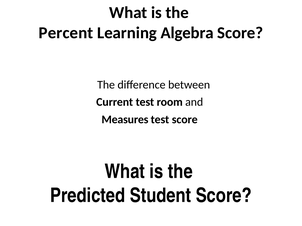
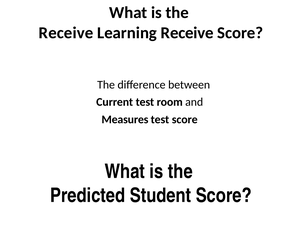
Percent: Percent -> Receive (66, 33)
Learning Algebra: Algebra -> Receive (187, 33)
